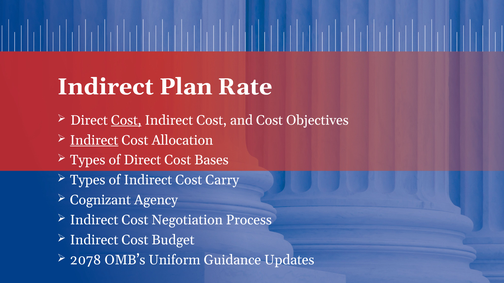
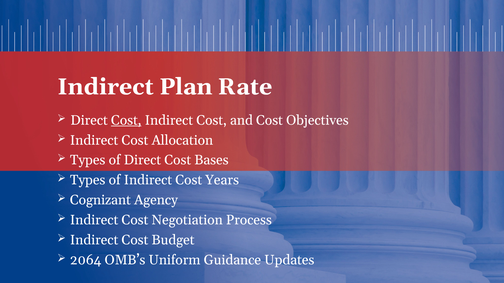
Indirect underline: present -> none (94, 140)
Carry: Carry -> Years (222, 180)
2078: 2078 -> 2064 (86, 260)
